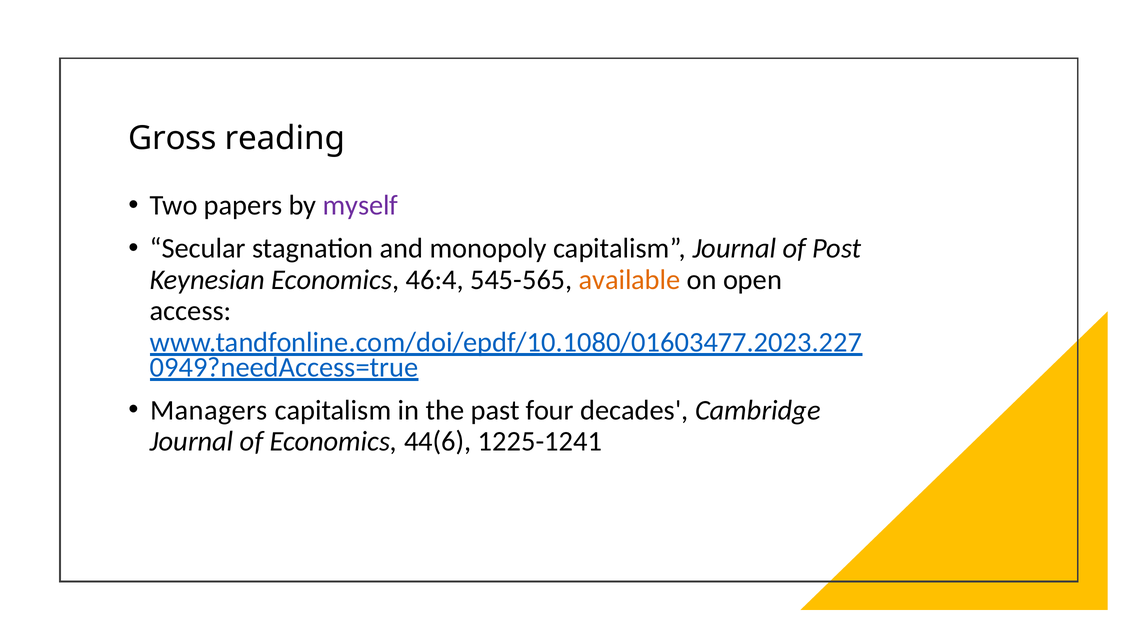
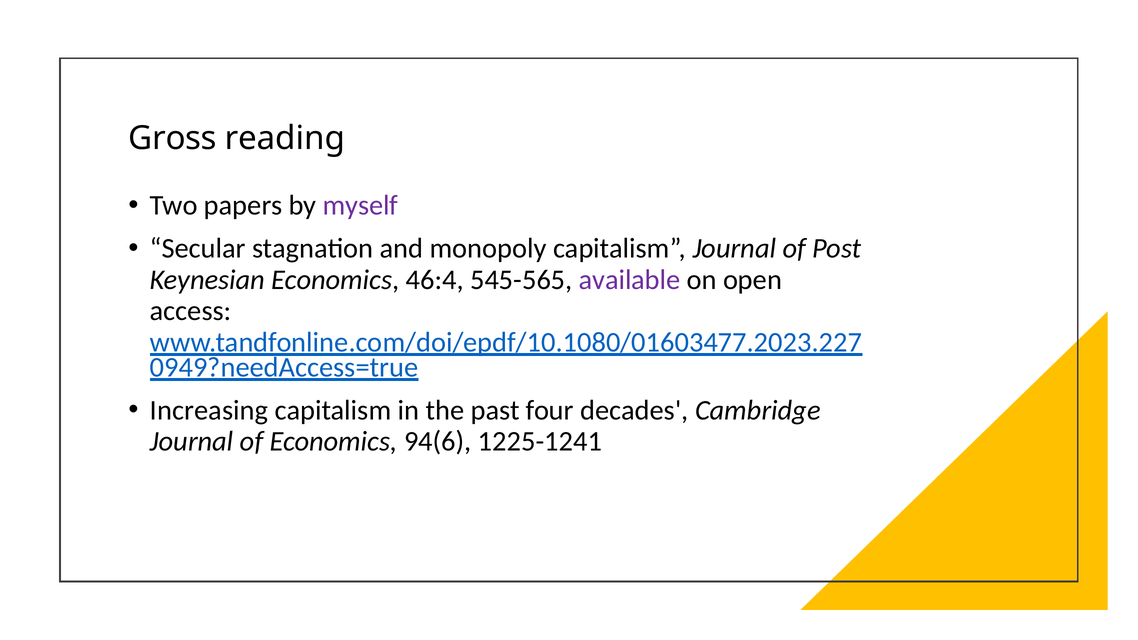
available colour: orange -> purple (630, 280)
Managers: Managers -> Increasing (209, 410)
44(6: 44(6 -> 94(6 (438, 442)
